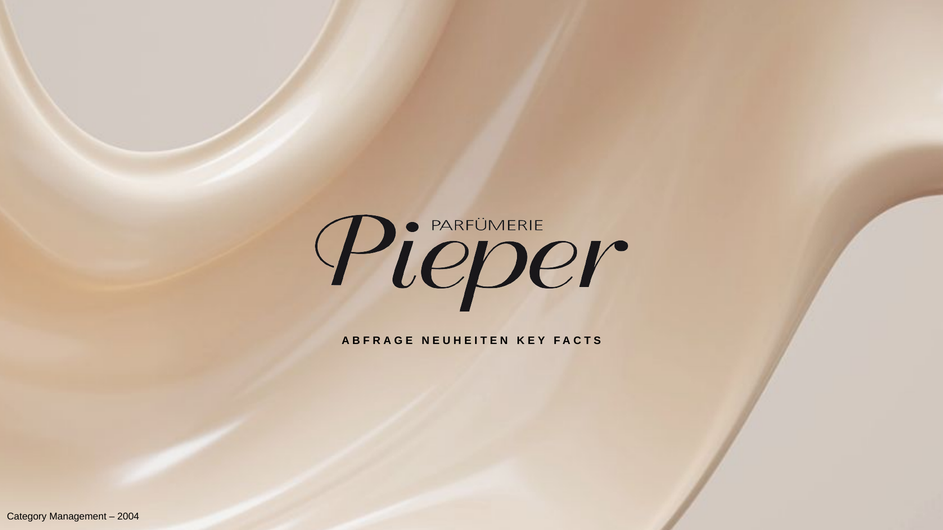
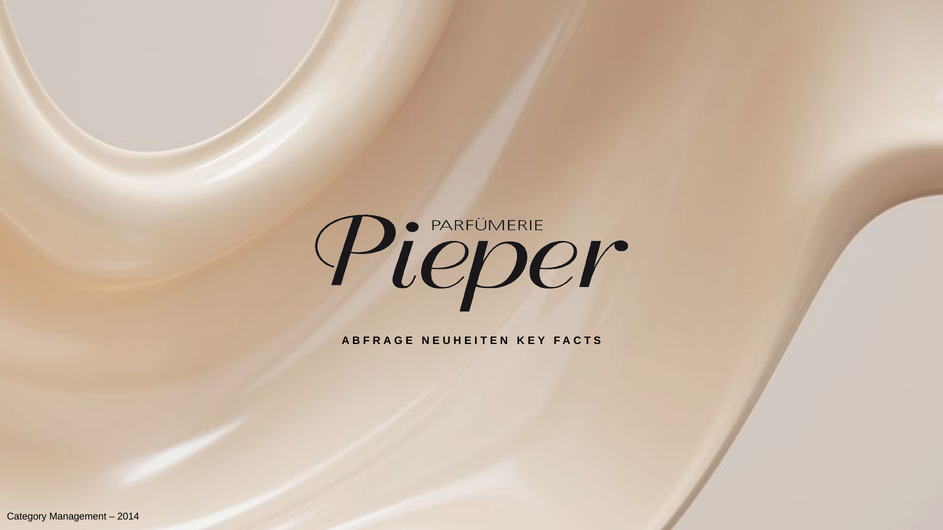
2004: 2004 -> 2014 (128, 517)
